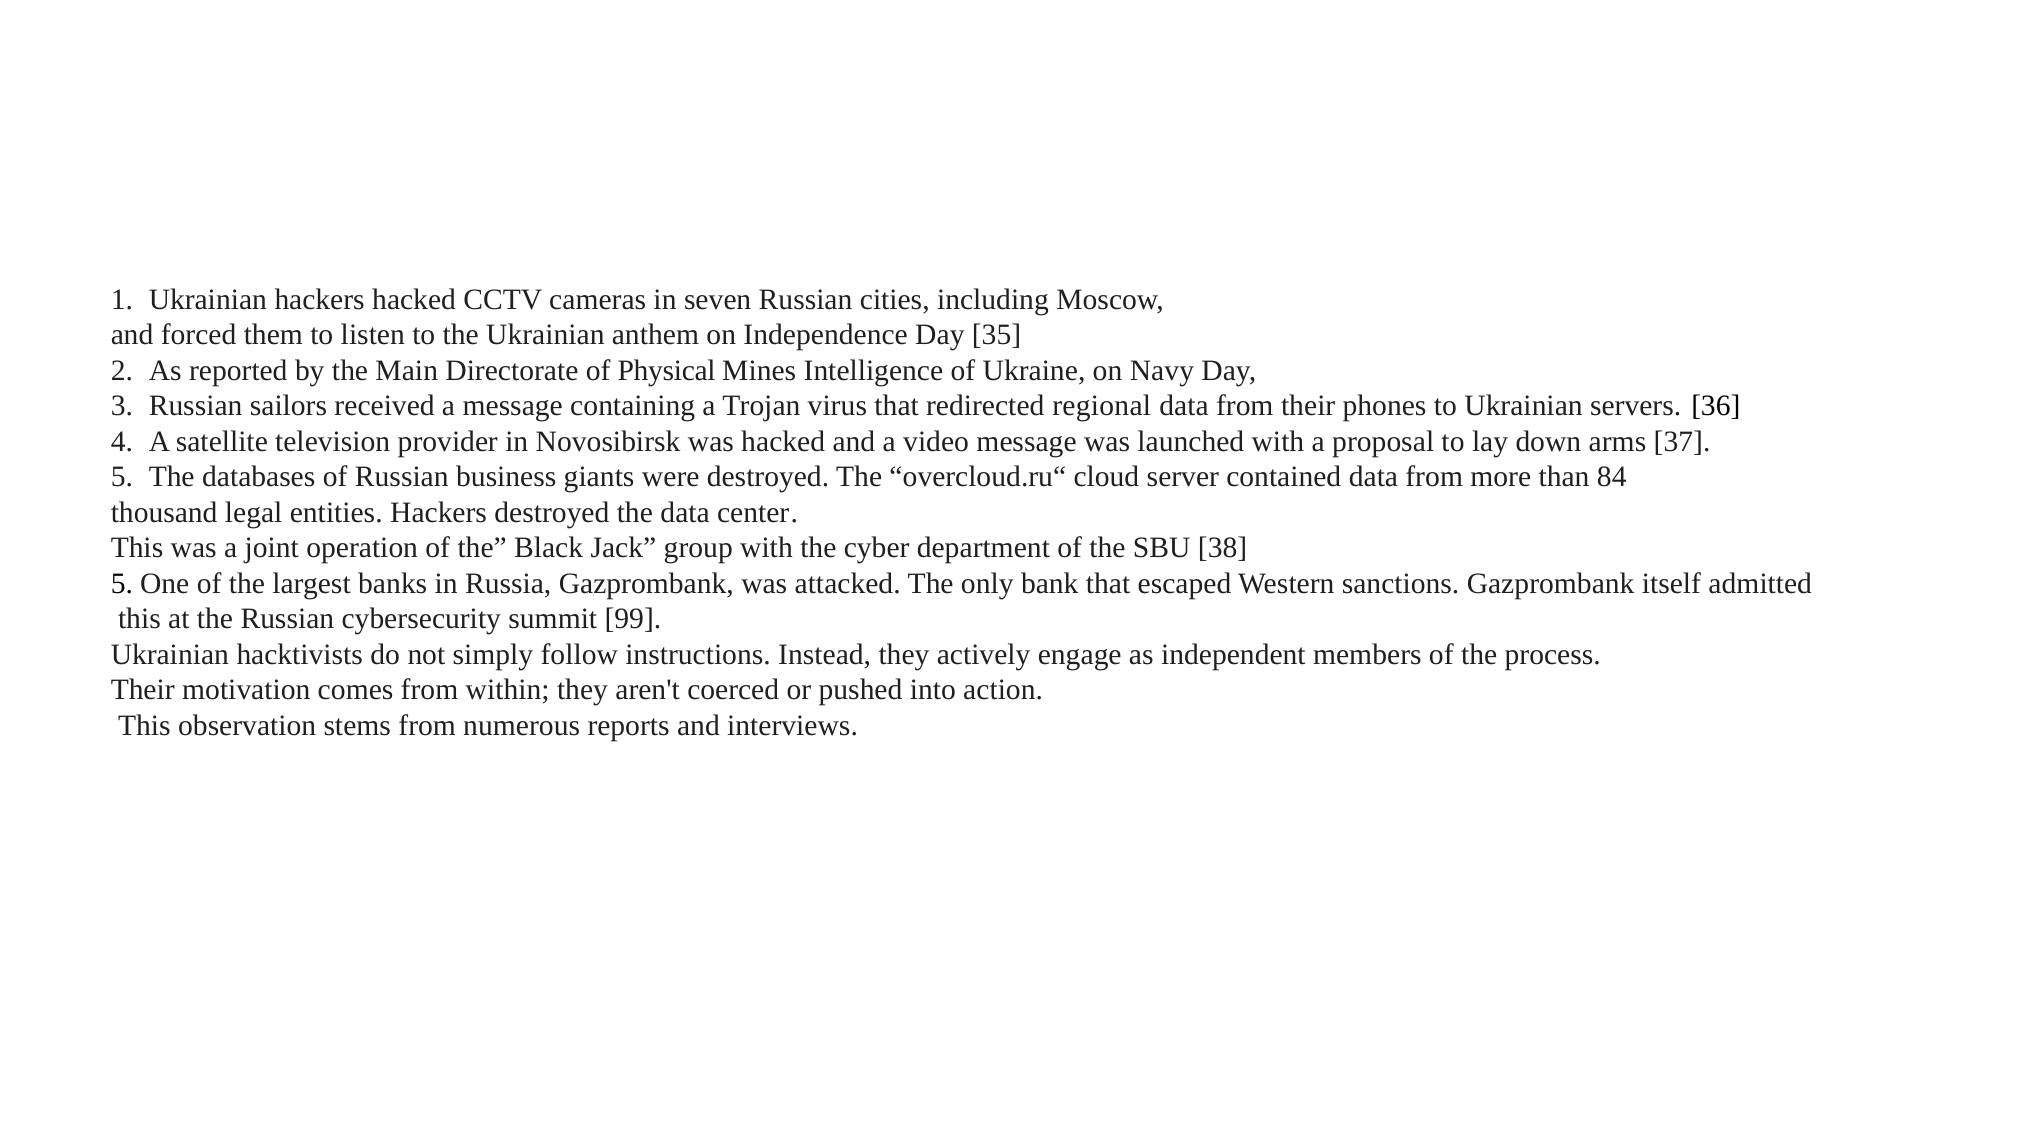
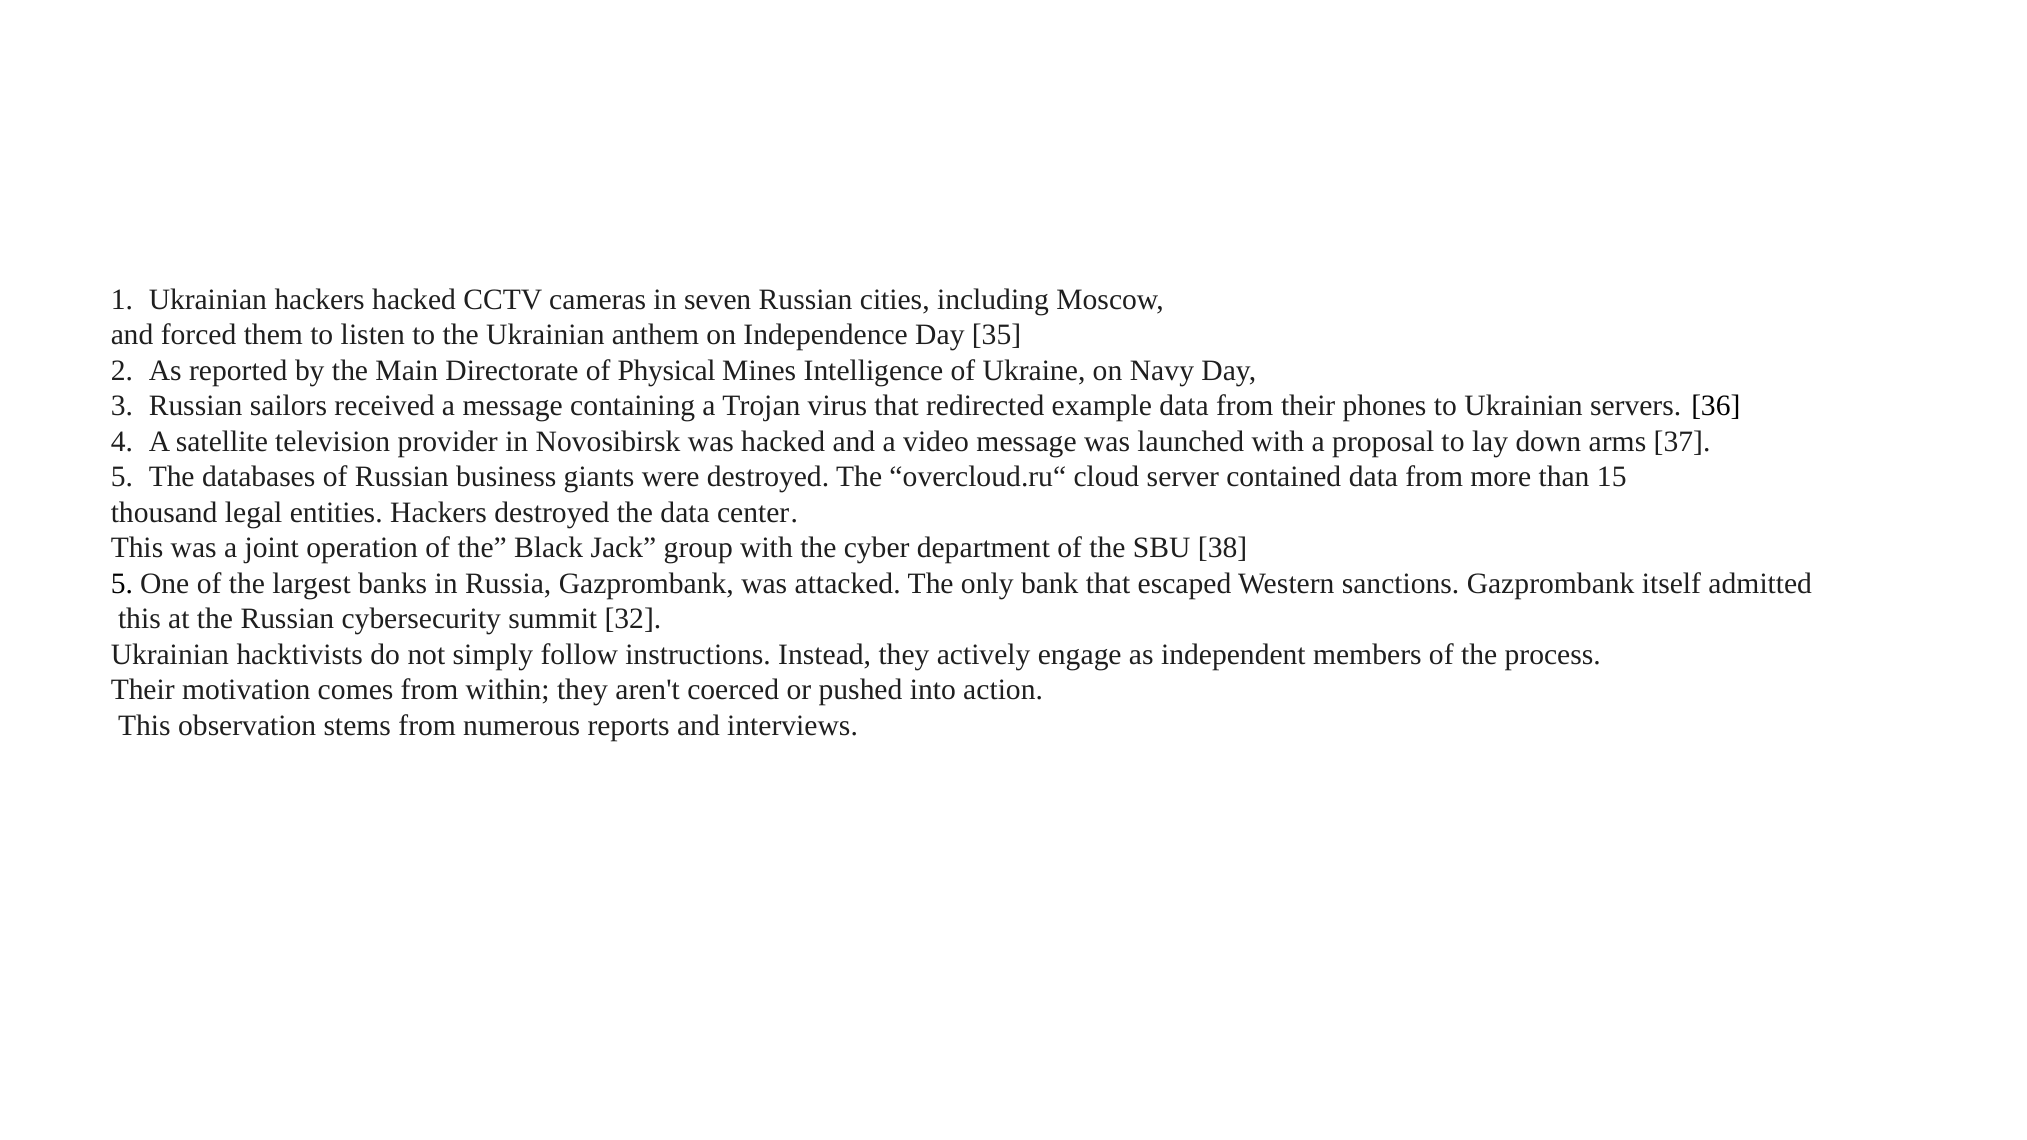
regional: regional -> example (1102, 406)
84: 84 -> 15 (1612, 477)
99: 99 -> 32 (633, 619)
